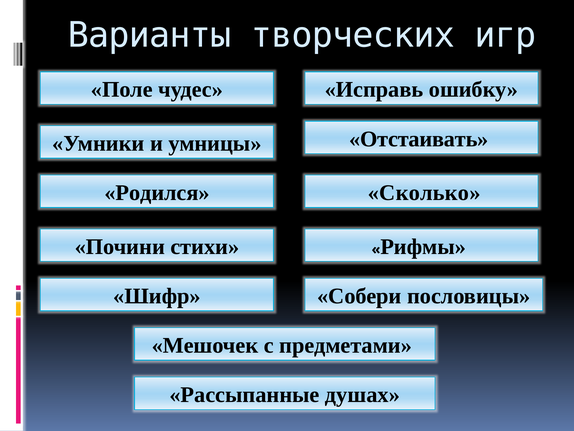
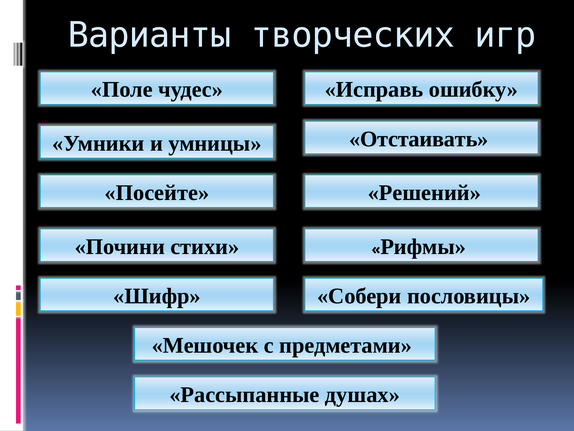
Родился: Родился -> Посейте (157, 193)
Сколько: Сколько -> Решений (424, 193)
